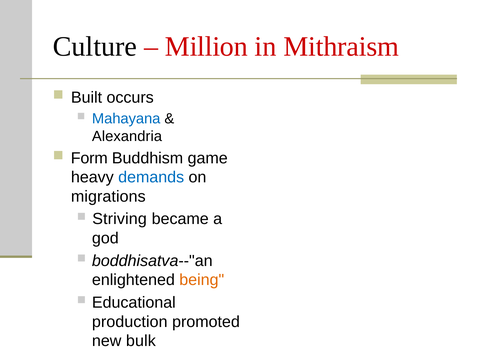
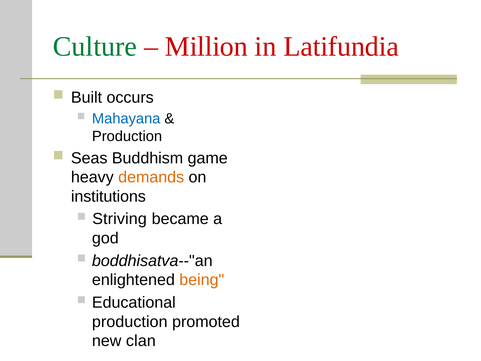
Culture colour: black -> green (95, 47)
Mithraism: Mithraism -> Latifundia (341, 47)
Alexandria: Alexandria -> Production (127, 136)
Form: Form -> Seas (89, 158)
demands colour: blue -> orange (151, 177)
migrations: migrations -> institutions (108, 196)
bulk: bulk -> clan (141, 341)
